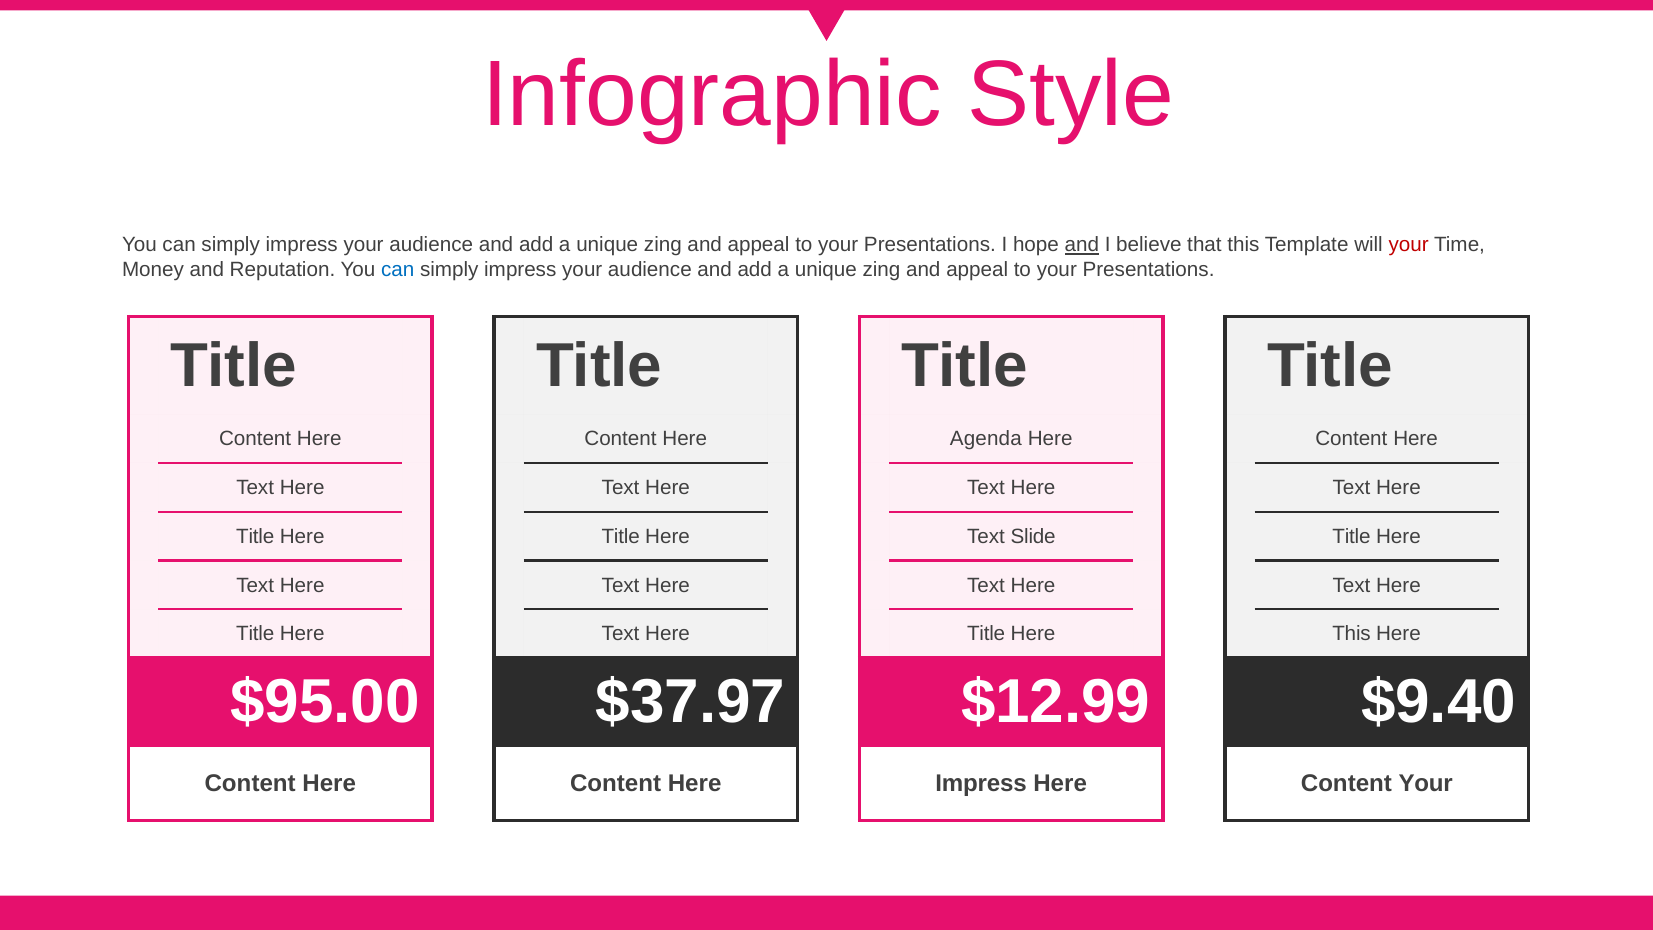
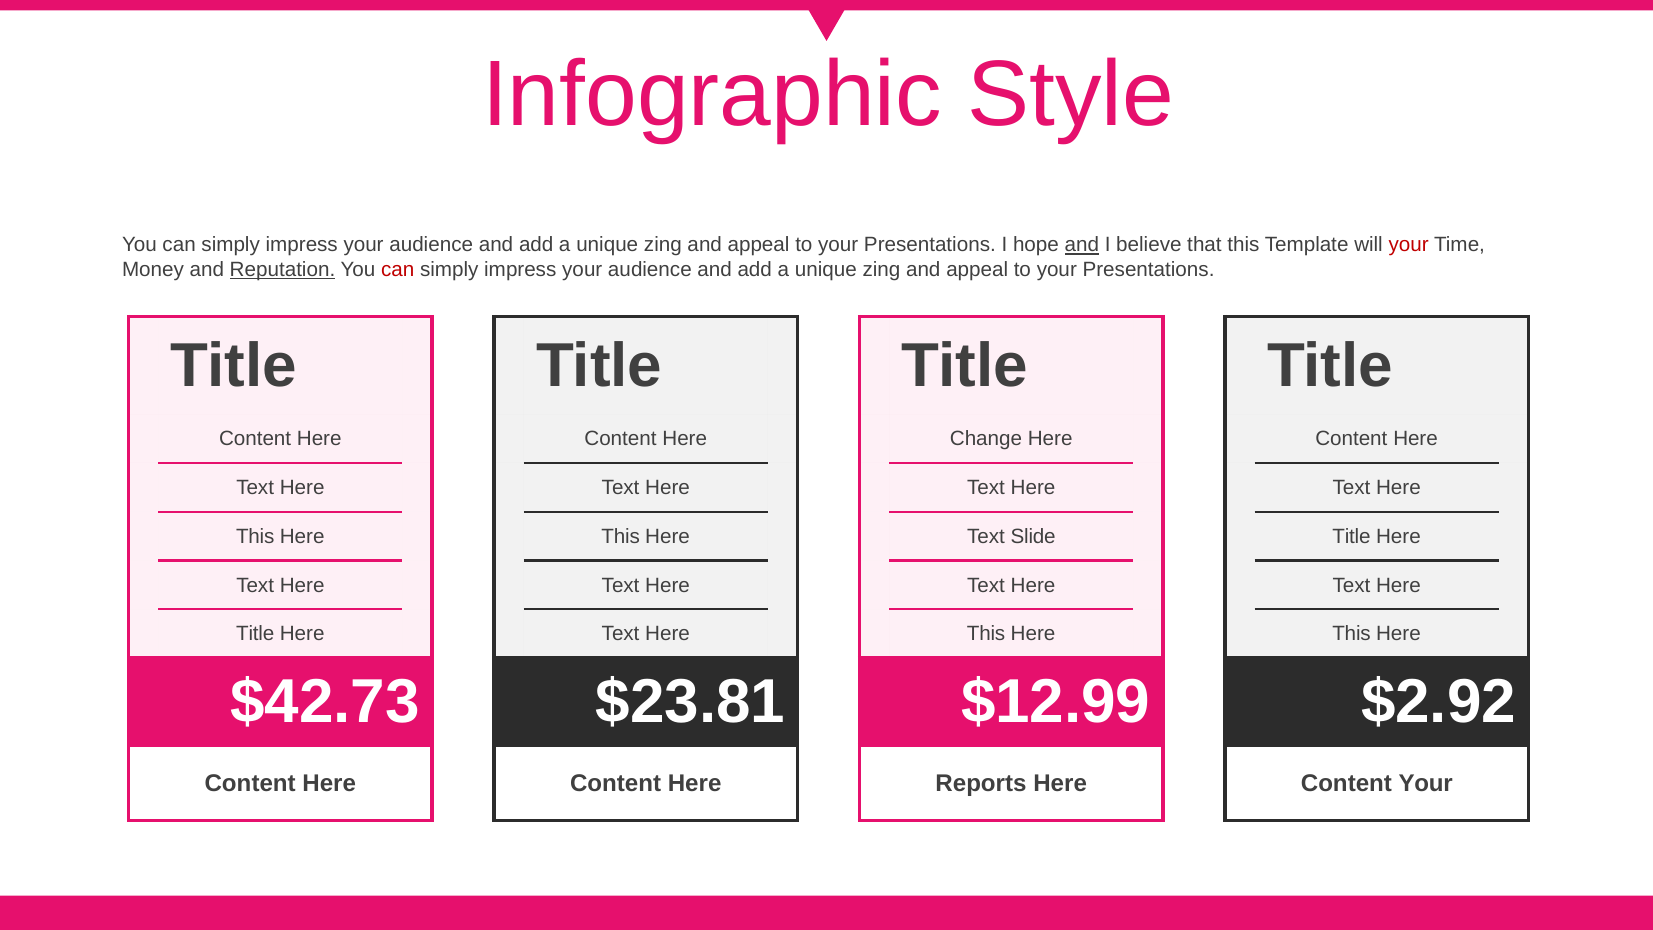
Reputation underline: none -> present (282, 270)
can colour: blue -> red (398, 270)
Agenda: Agenda -> Change (986, 439)
Title: Title -> This (255, 536)
Title: Title -> This (621, 536)
Title: Title -> This (986, 634)
$95.00: $95.00 -> $42.73 (325, 702)
$37.97: $37.97 -> $23.81 (690, 702)
$9.40: $9.40 -> $2.92 (1439, 702)
Impress: Impress -> Reports (981, 783)
